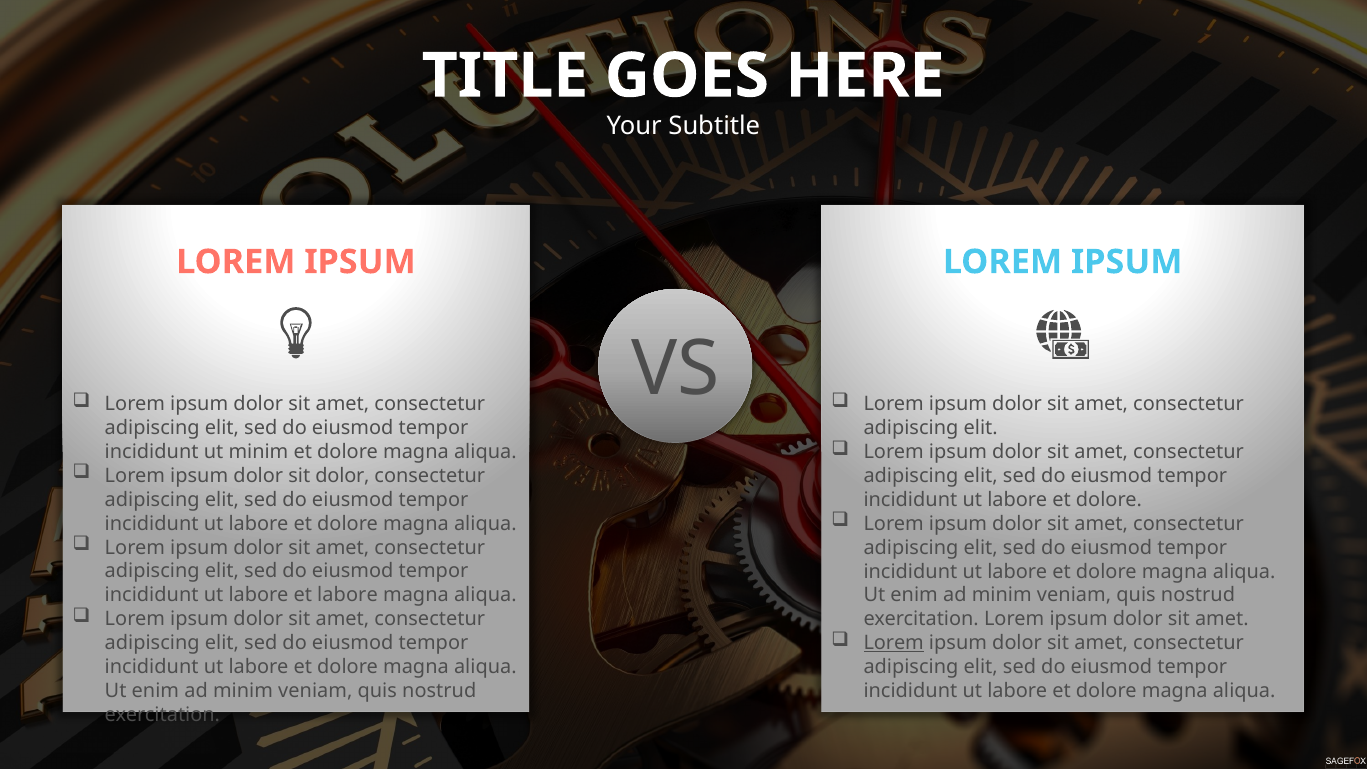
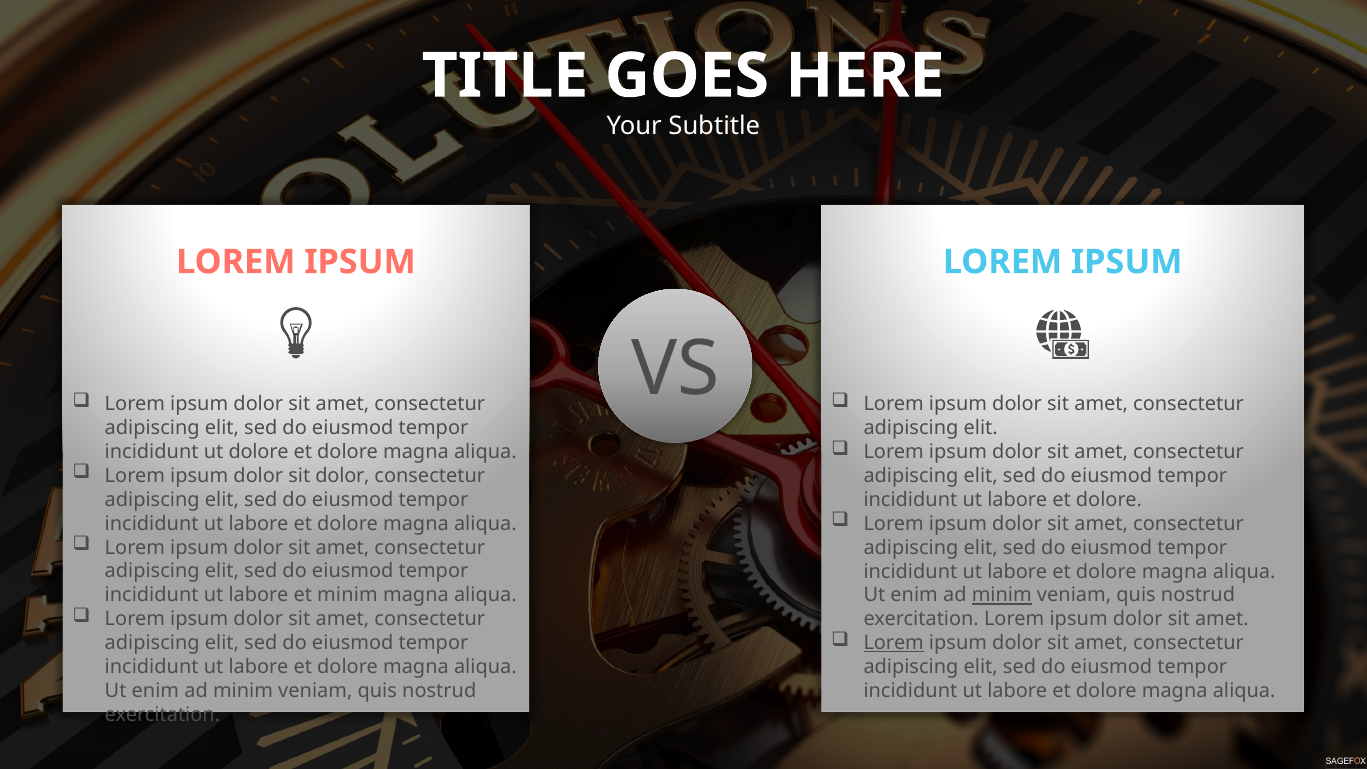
ut minim: minim -> dolore (259, 452)
et labore: labore -> minim (347, 595)
minim underline: none -> present (1002, 595)
